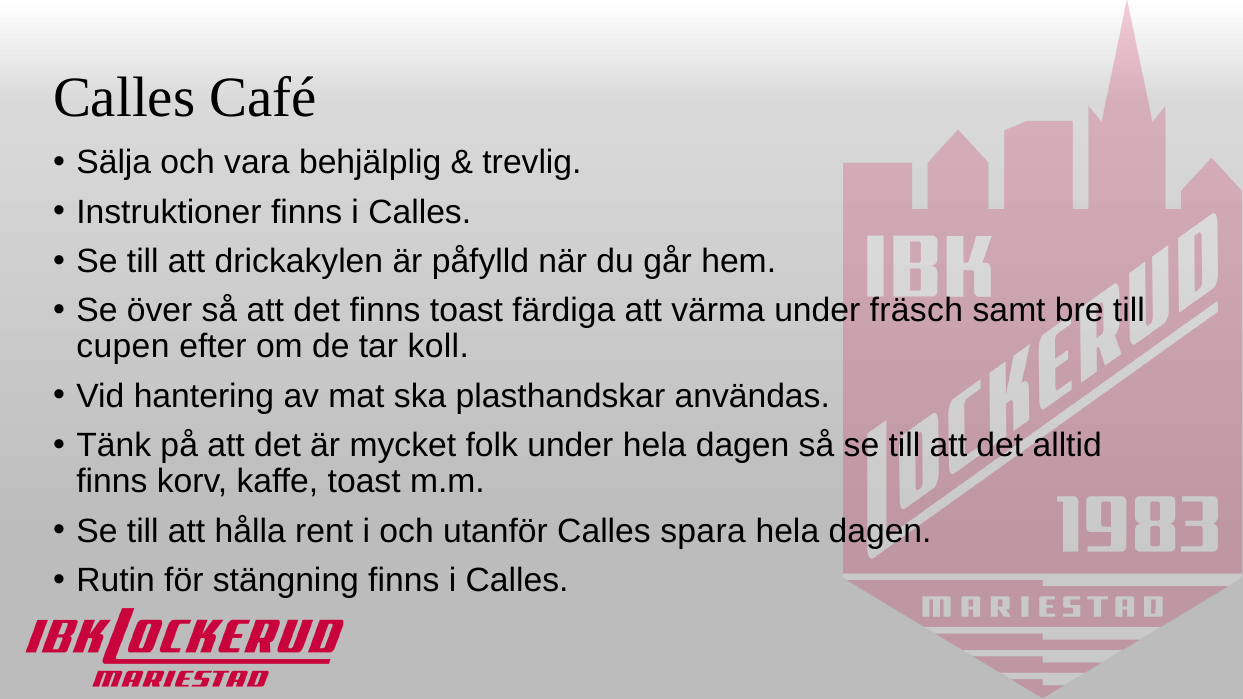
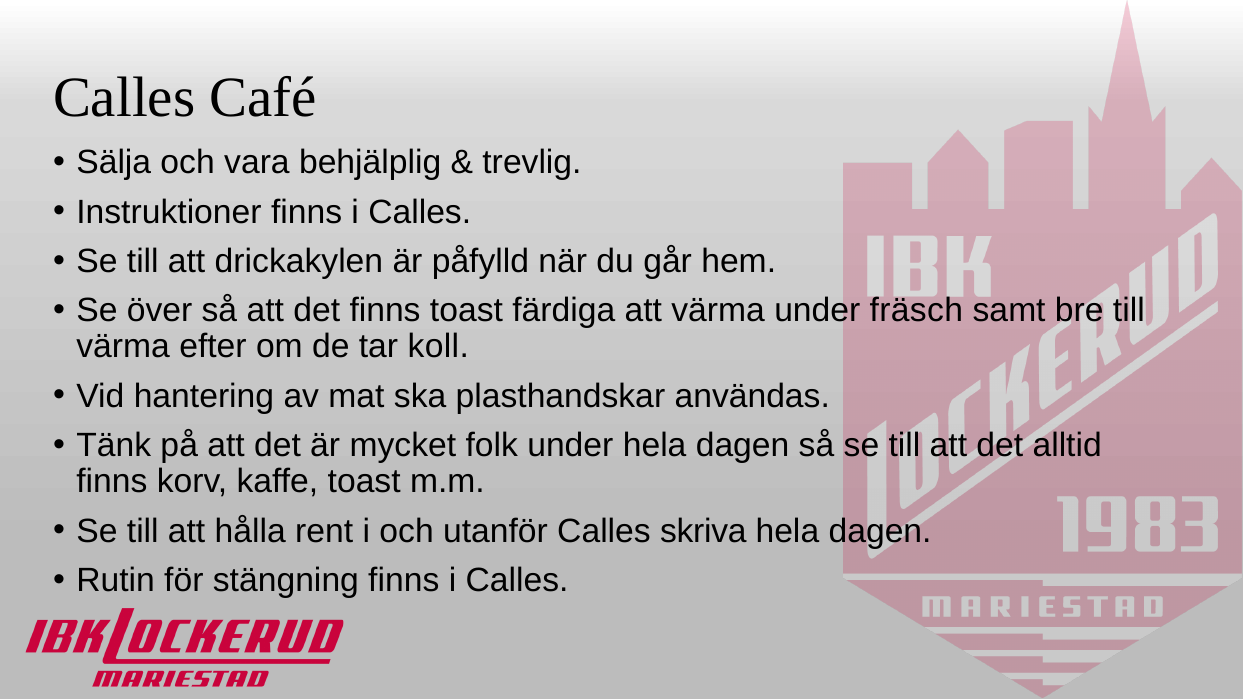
cupen: cupen -> värma (123, 347)
spara: spara -> skriva (703, 531)
